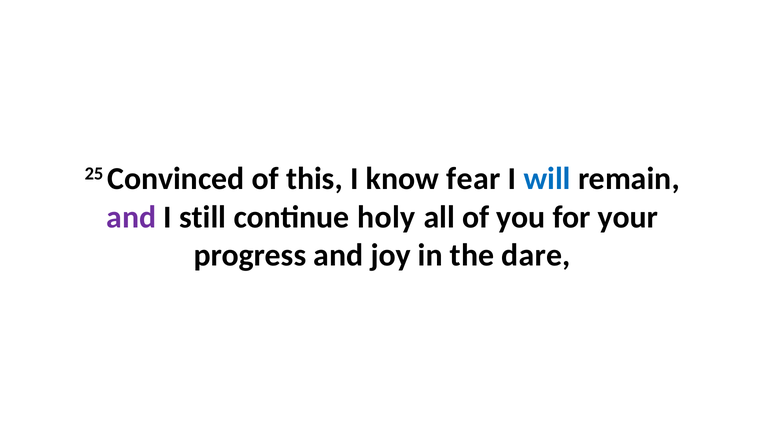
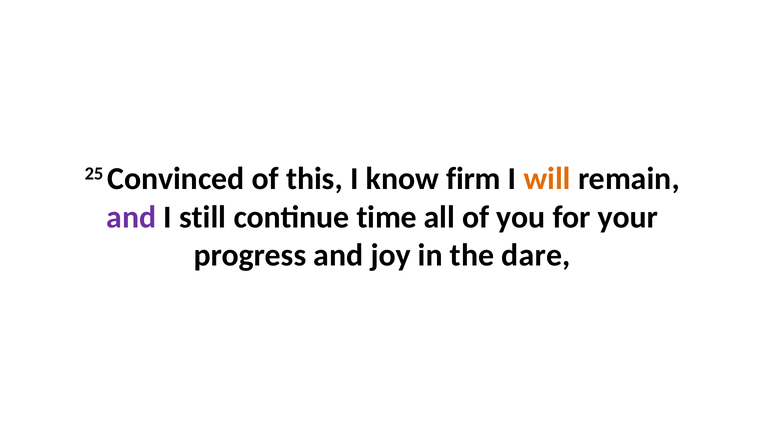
fear: fear -> firm (474, 179)
will colour: blue -> orange (547, 179)
holy: holy -> time (387, 217)
